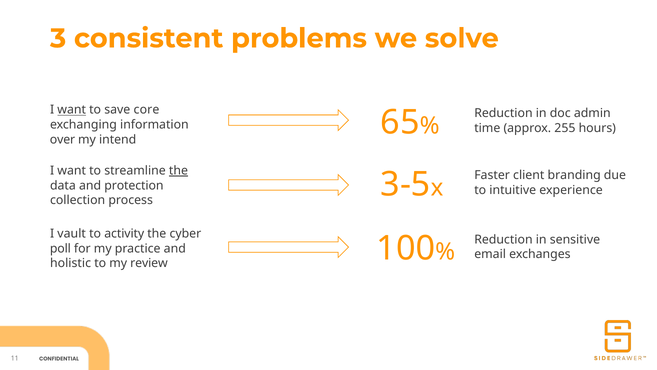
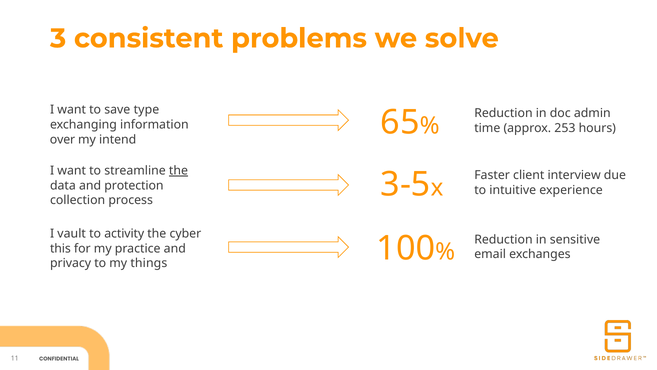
want underline: present -> none (72, 110)
core: core -> type (146, 110)
255: 255 -> 253 (565, 128)
branding: branding -> interview (574, 175)
poll: poll -> this (60, 248)
holistic: holistic -> privacy (71, 263)
review: review -> things (149, 263)
